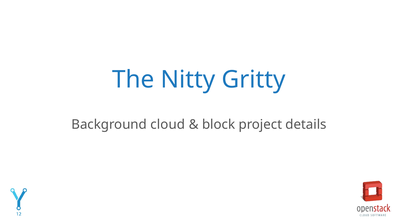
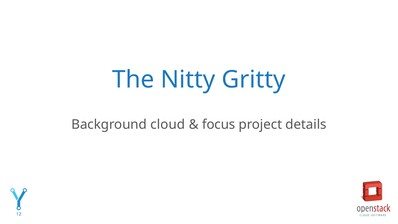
block: block -> focus (219, 125)
